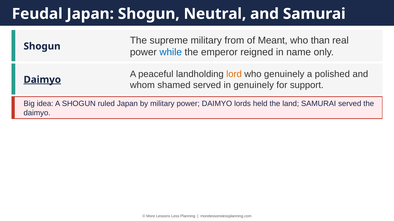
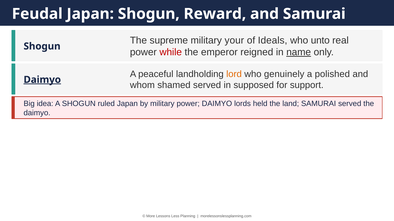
Neutral: Neutral -> Reward (215, 14)
from: from -> your (234, 40)
Meant: Meant -> Ideals (273, 40)
than: than -> unto (320, 40)
while colour: blue -> red (171, 52)
name underline: none -> present (299, 52)
in genuinely: genuinely -> supposed (254, 85)
